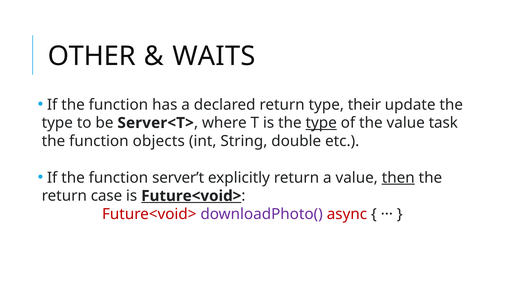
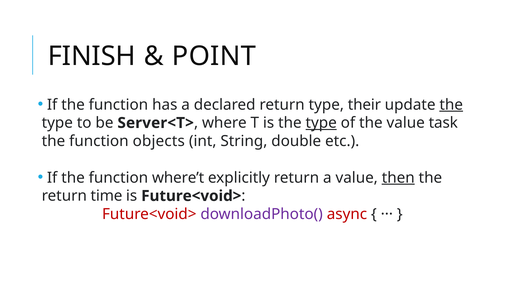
OTHER: OTHER -> FINISH (92, 56)
WAITS: WAITS -> POINT (214, 56)
the underline: none -> present (451, 105)
server’t: server’t -> where’t (178, 178)
case: case -> time (107, 196)
Future<void> underline: present -> none (191, 196)
